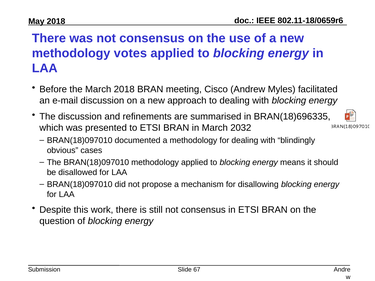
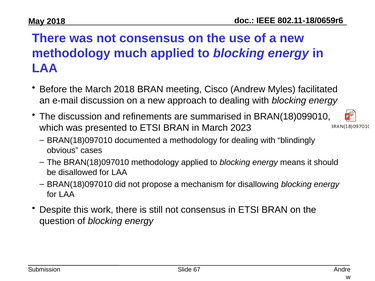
votes: votes -> much (130, 53)
BRAN(18)696335: BRAN(18)696335 -> BRAN(18)099010 (292, 117)
2032: 2032 -> 2023 (241, 128)
